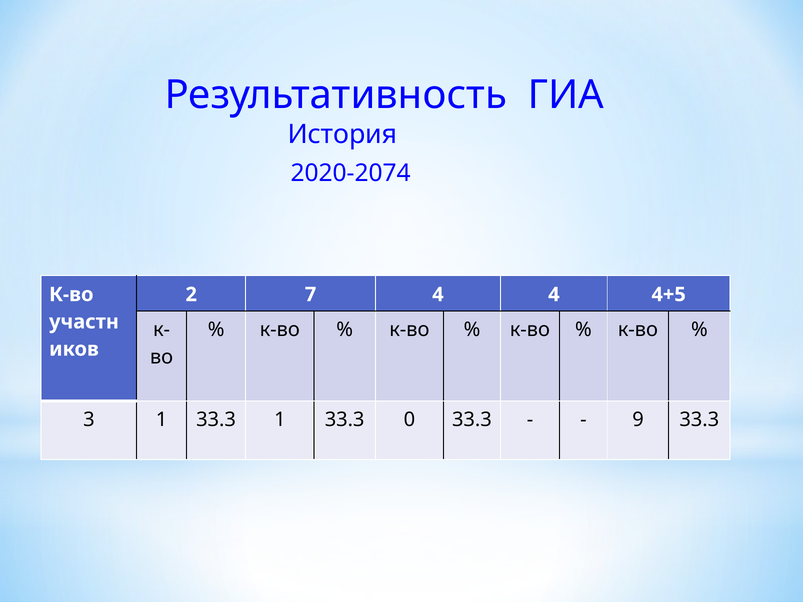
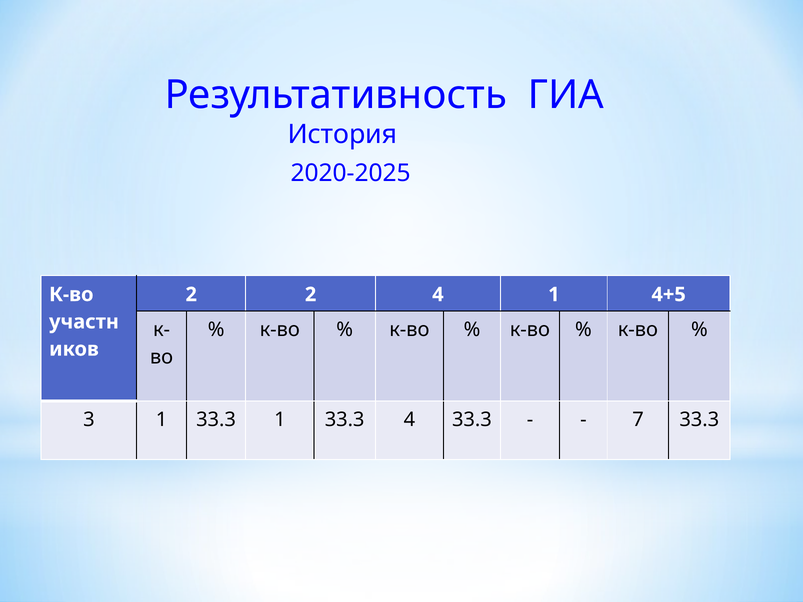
2020-2074: 2020-2074 -> 2020-2025 (351, 173)
2 7: 7 -> 2 (311, 295)
4 4: 4 -> 1 (554, 295)
33.3 0: 0 -> 4 (409, 420)
9: 9 -> 7 (638, 420)
